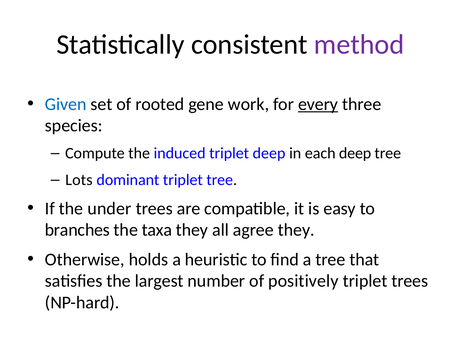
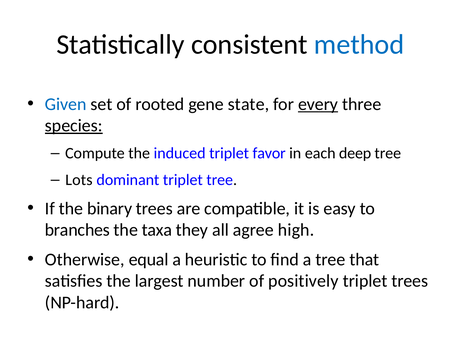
method colour: purple -> blue (359, 45)
work: work -> state (249, 104)
species underline: none -> present (74, 126)
triplet deep: deep -> favor (269, 153)
under: under -> binary (110, 208)
agree they: they -> high (296, 230)
holds: holds -> equal (149, 259)
